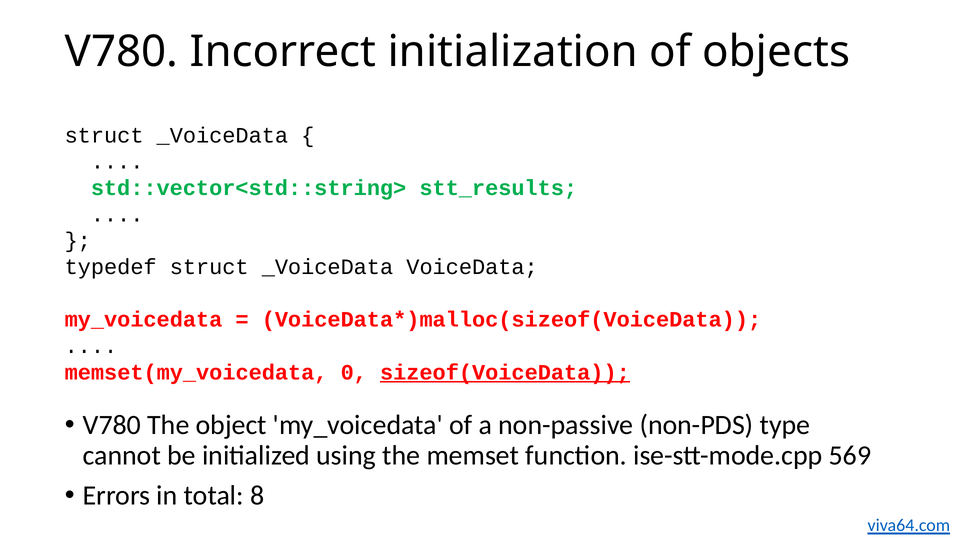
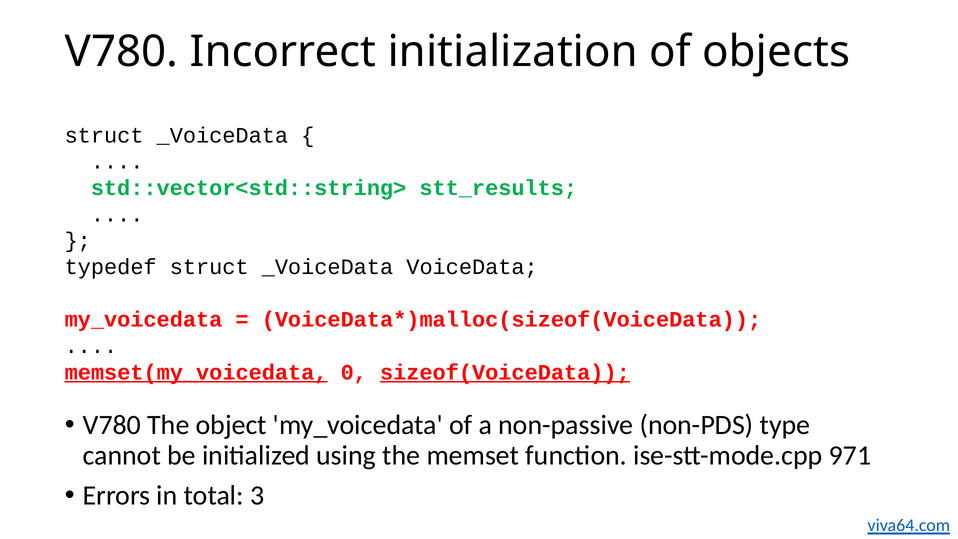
memset(my_voicedata underline: none -> present (196, 372)
569: 569 -> 971 (850, 455)
8: 8 -> 3 (257, 495)
